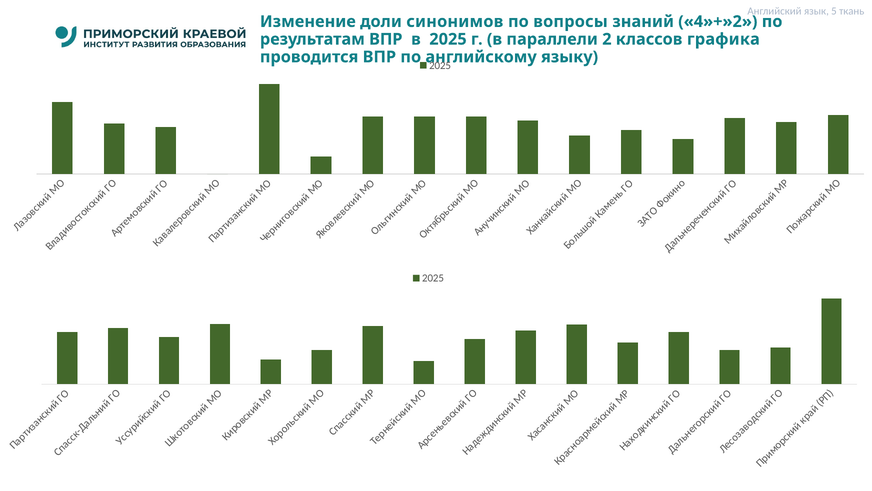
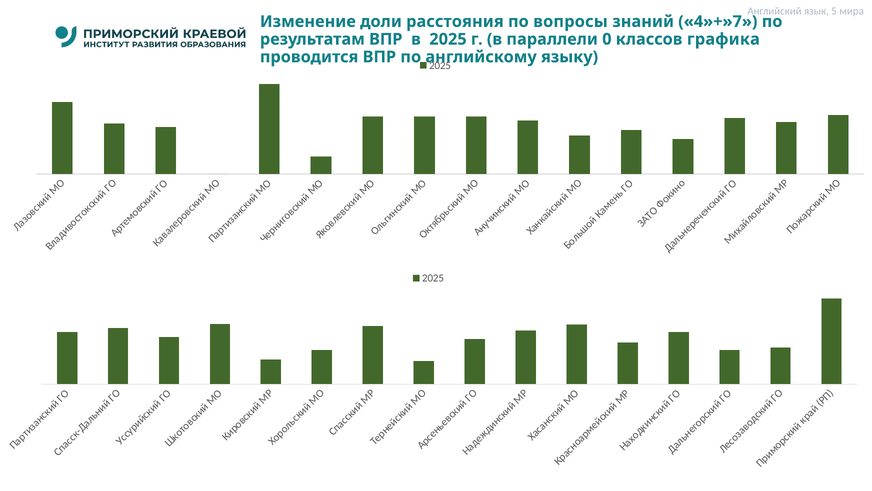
ткань: ткань -> мира (852, 11)
синонимов: синонимов -> расстояния (455, 22)
4»+»2: 4»+»2 -> 4»+»7 (718, 22)
2: 2 -> 0 (607, 39)
